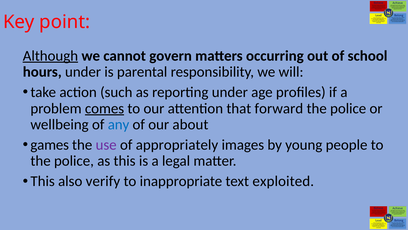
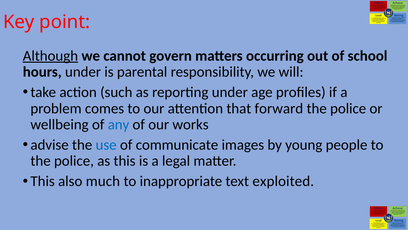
comes underline: present -> none (105, 108)
about: about -> works (191, 124)
games: games -> advise (50, 145)
use colour: purple -> blue (106, 145)
appropriately: appropriately -> communicate (177, 145)
verify: verify -> much (103, 181)
